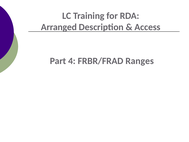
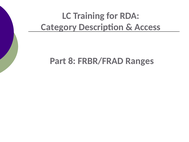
Arranged: Arranged -> Category (59, 27)
4: 4 -> 8 (72, 61)
